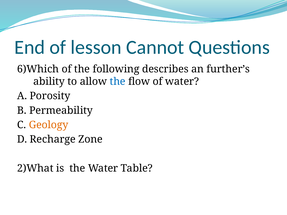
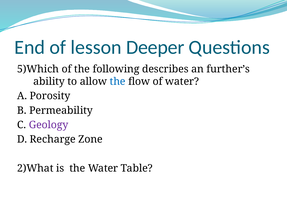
Cannot: Cannot -> Deeper (155, 47)
6)Which: 6)Which -> 5)Which (38, 69)
Geology colour: orange -> purple (49, 125)
